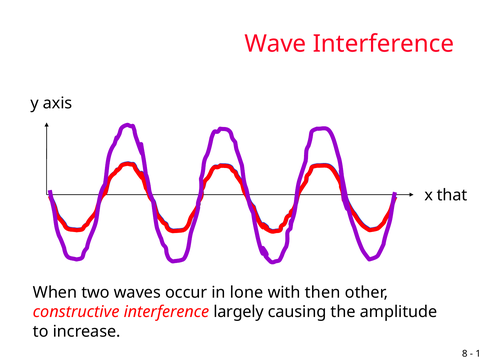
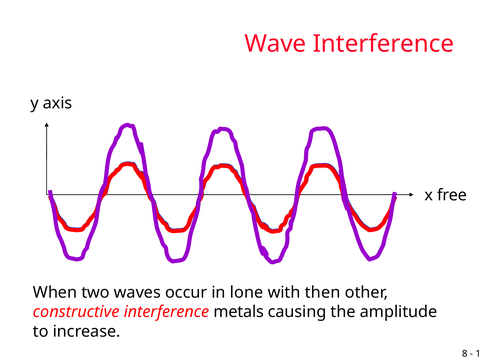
that: that -> free (452, 196)
largely: largely -> metals (239, 312)
